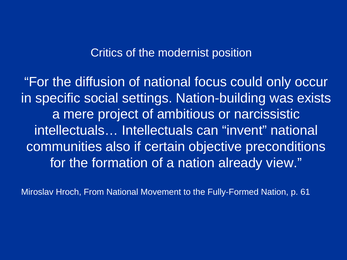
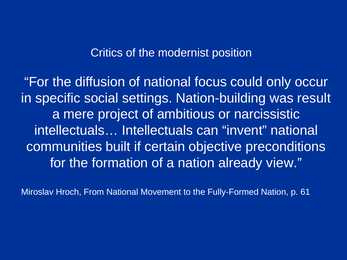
exists: exists -> result (314, 98)
also: also -> built (118, 147)
